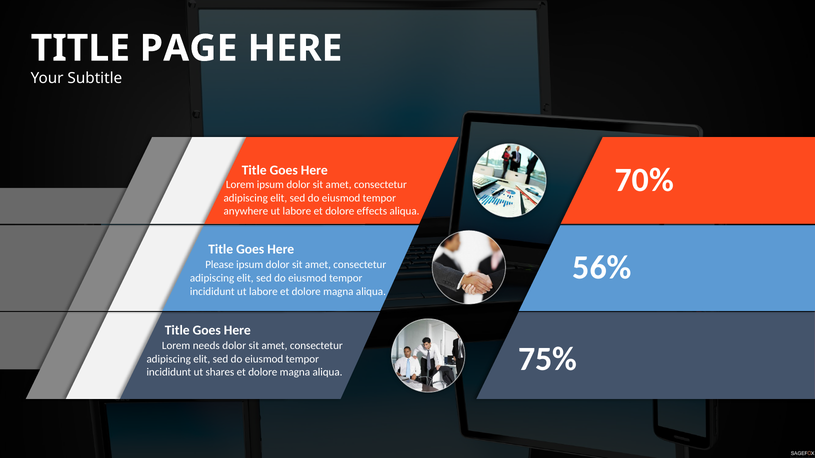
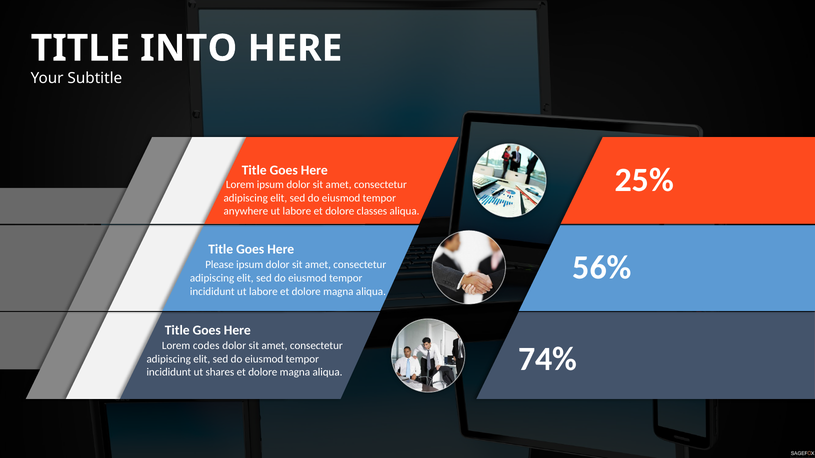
PAGE: PAGE -> INTO (189, 48)
70%: 70% -> 25% (644, 180)
effects: effects -> classes (372, 211)
needs: needs -> codes (206, 346)
75%: 75% -> 74% (548, 360)
